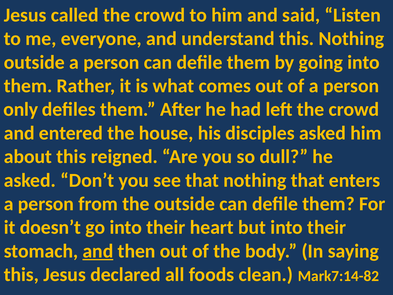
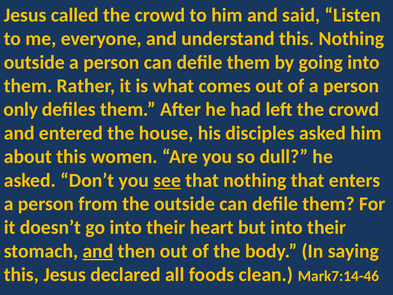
reigned: reigned -> women (124, 157)
see underline: none -> present (167, 180)
Mark7:14-82: Mark7:14-82 -> Mark7:14-46 (338, 276)
